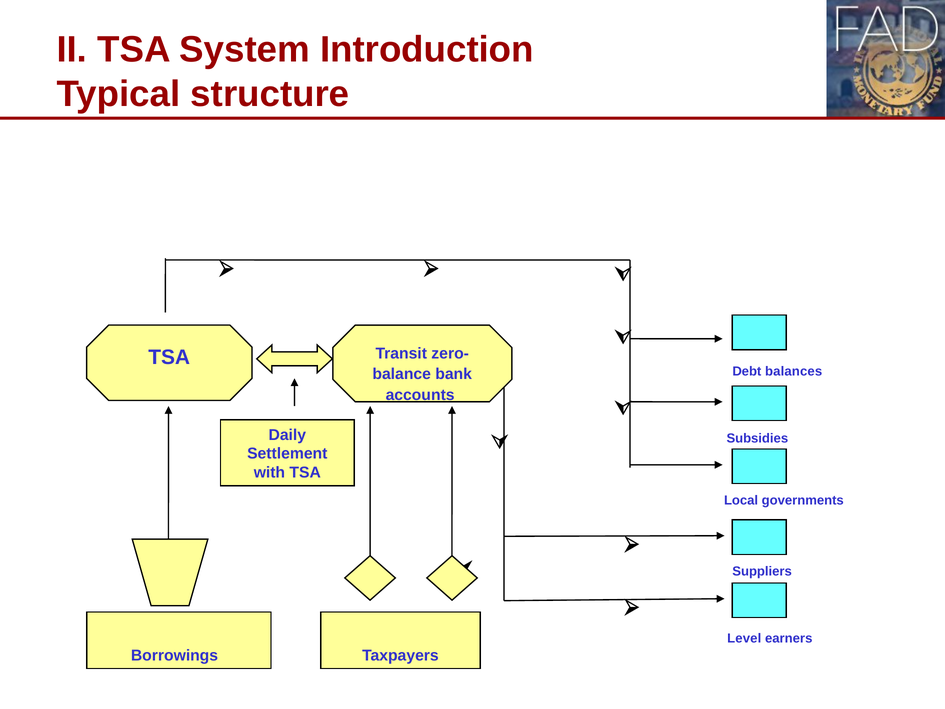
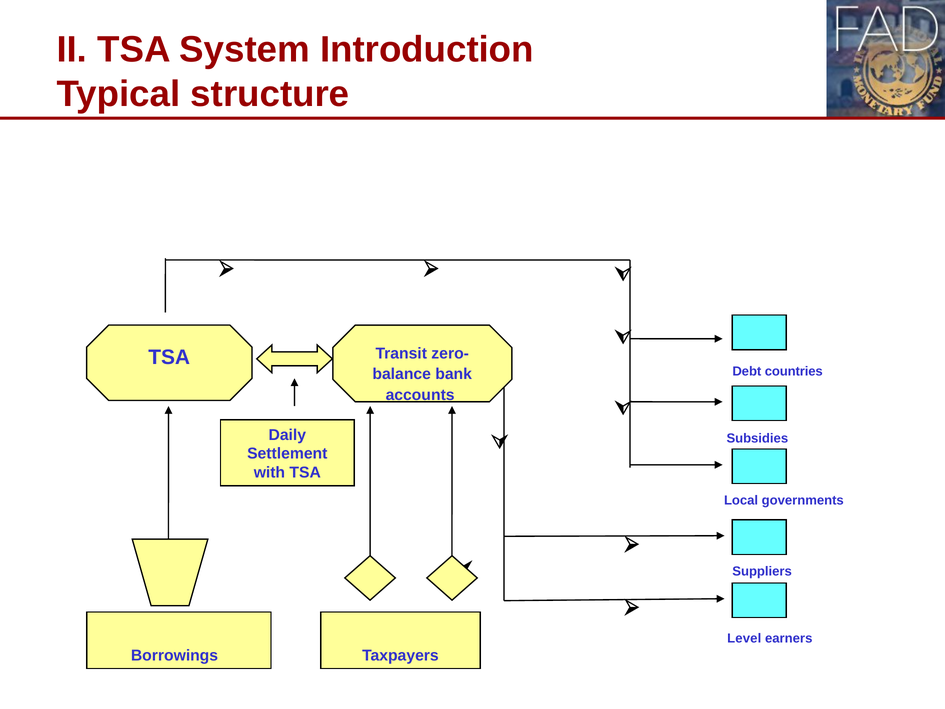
balances: balances -> countries (794, 371)
